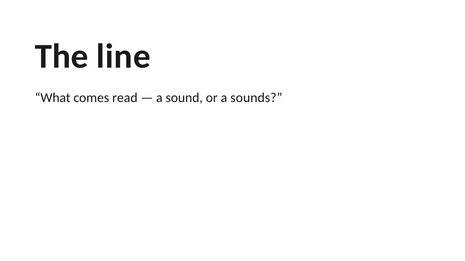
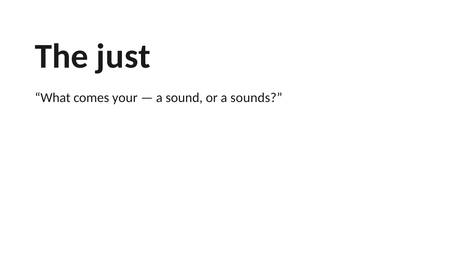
line: line -> just (123, 56)
read: read -> your (125, 98)
